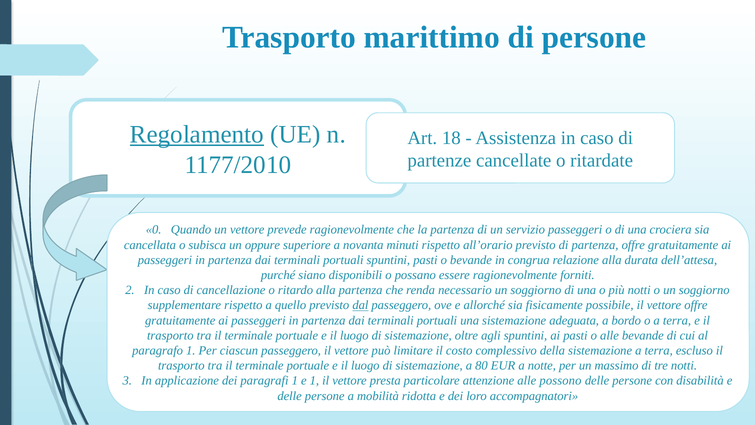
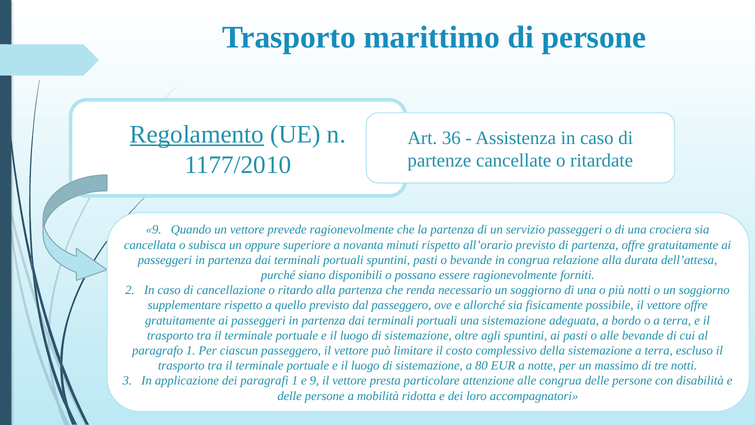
18: 18 -> 36 (451, 138)
0: 0 -> 9 (154, 230)
dal underline: present -> none (360, 305)
e 1: 1 -> 9 (314, 381)
alle possono: possono -> congrua (560, 381)
